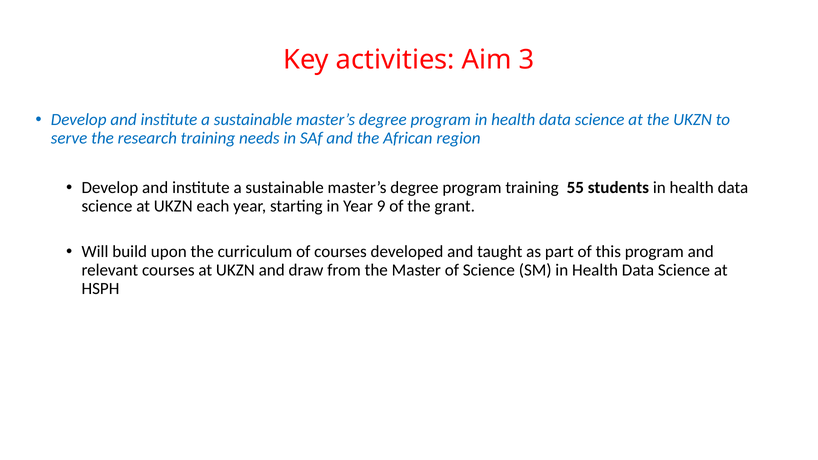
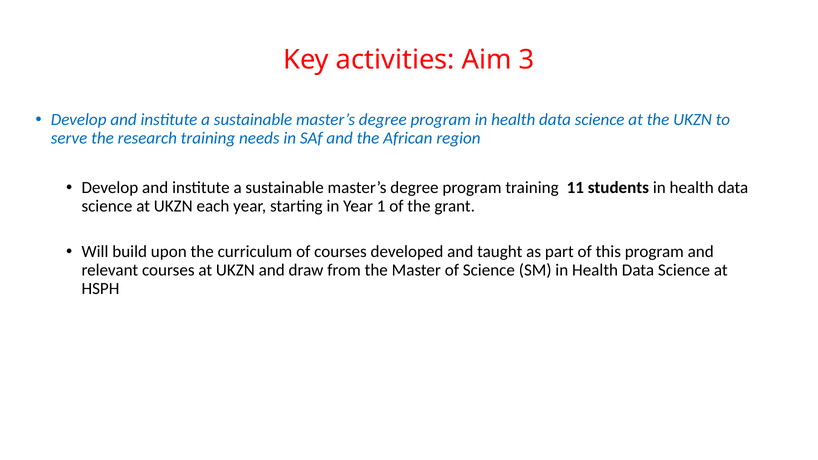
55: 55 -> 11 (575, 188)
9: 9 -> 1 (381, 206)
